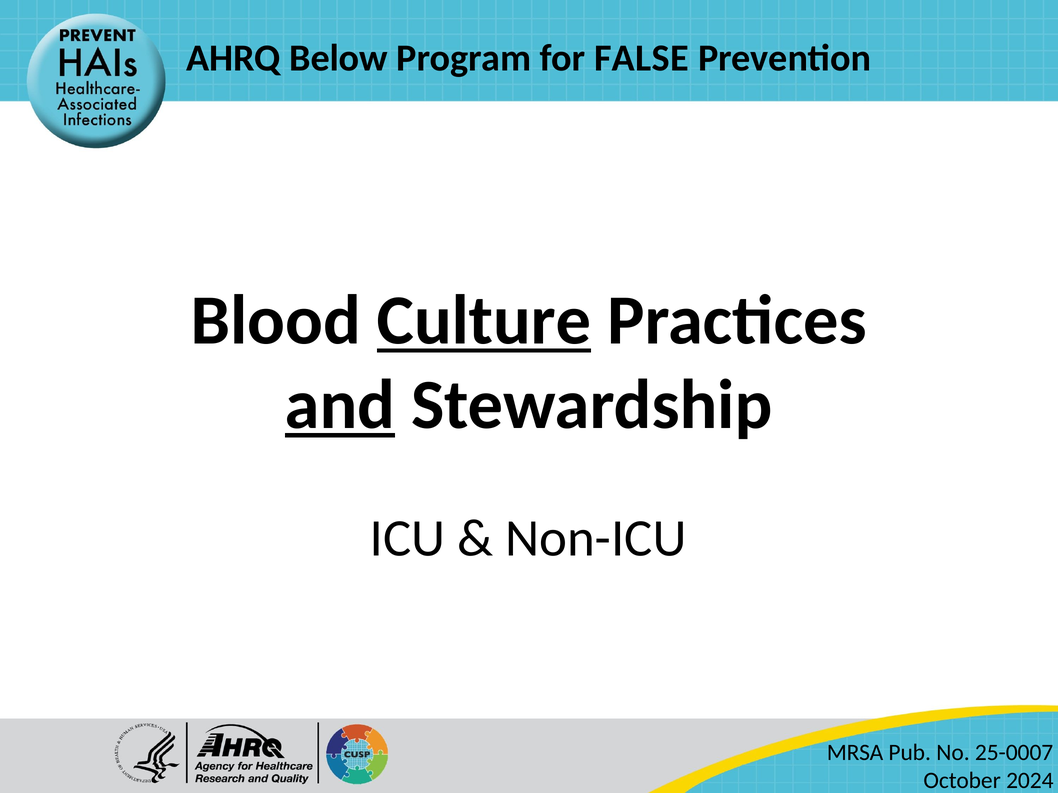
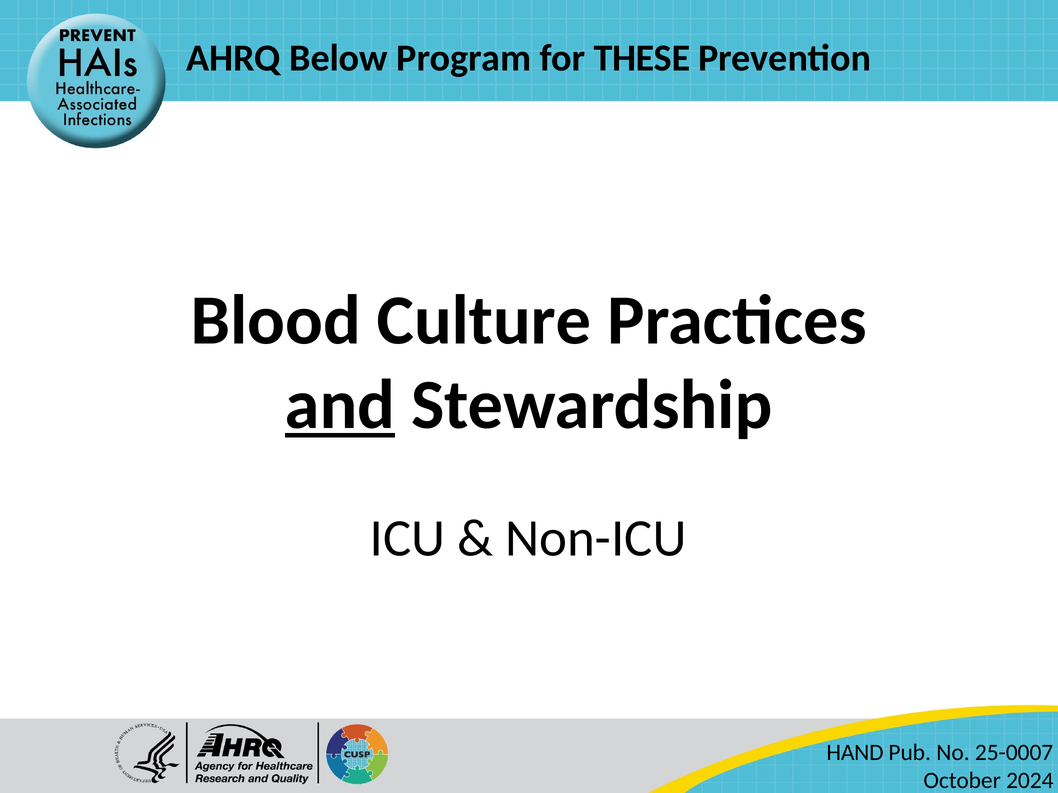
FALSE: FALSE -> THESE (642, 58)
Culture underline: present -> none (484, 320)
MRSA: MRSA -> HAND (855, 753)
